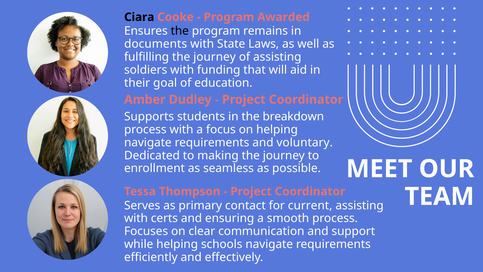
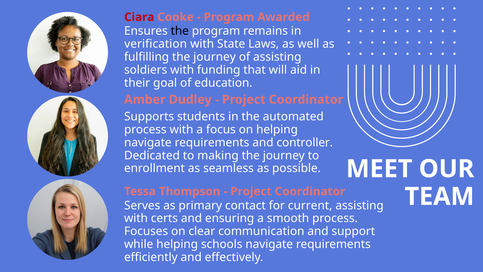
Ciara colour: black -> red (139, 17)
documents: documents -> verification (156, 44)
breakdown: breakdown -> automated (293, 117)
voluntary: voluntary -> controller (305, 142)
